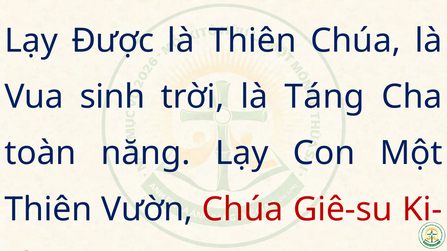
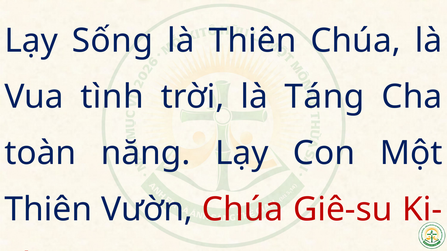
Được: Được -> Sống (112, 41)
sinh: sinh -> tình (112, 97)
